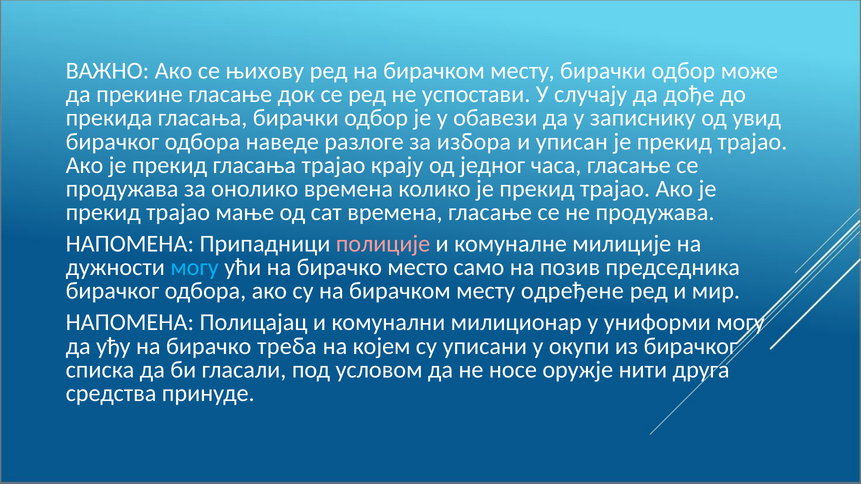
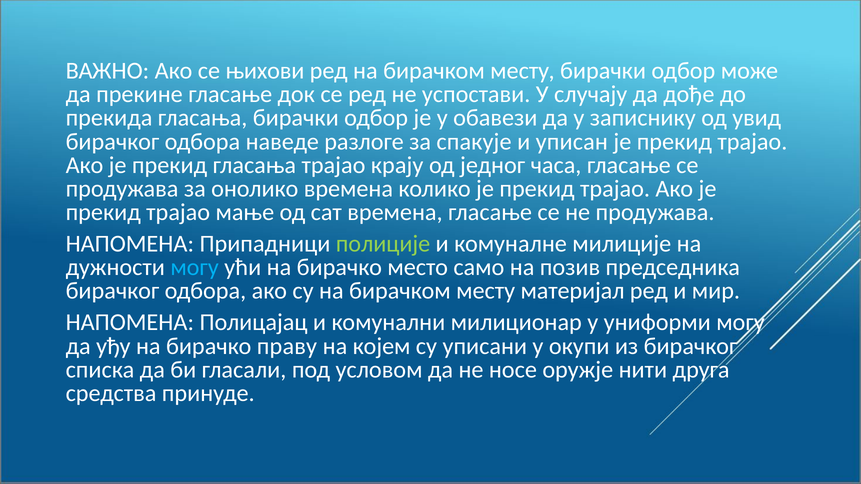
њихову: њихову -> њихови (265, 71)
избора: избора -> спакује (474, 142)
полиције colour: pink -> light green (383, 244)
одређене: одређене -> материјал (573, 291)
треба: треба -> праву (287, 346)
